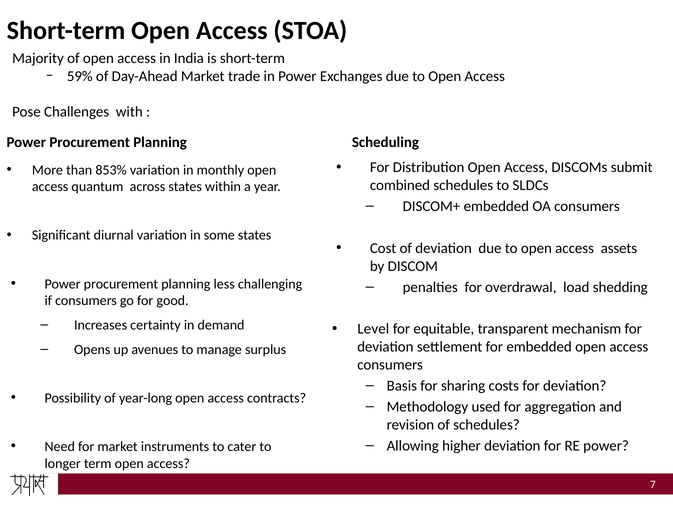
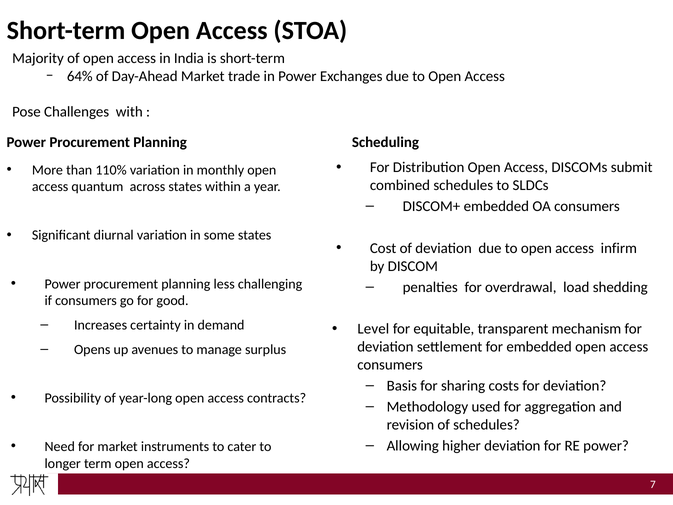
59%: 59% -> 64% (80, 76)
853%: 853% -> 110% (111, 170)
assets: assets -> infirm (619, 248)
